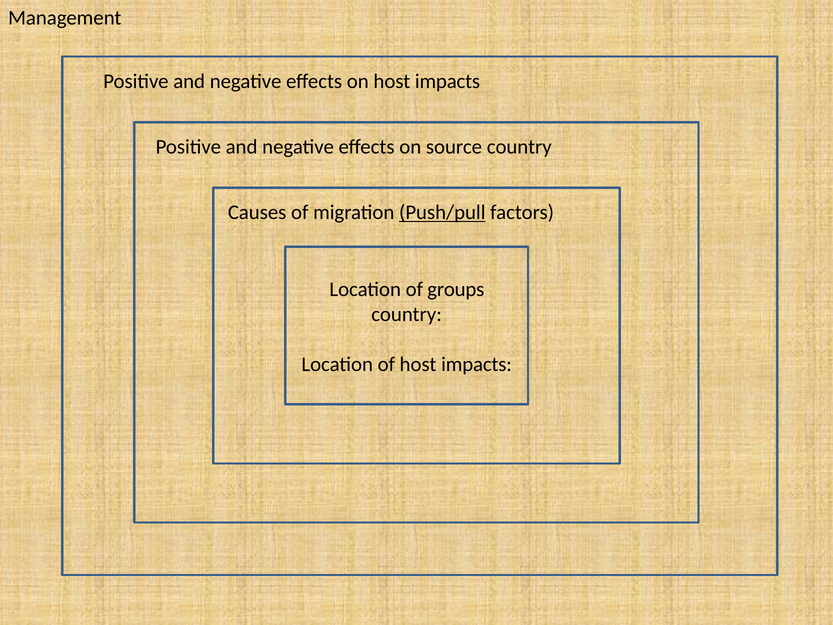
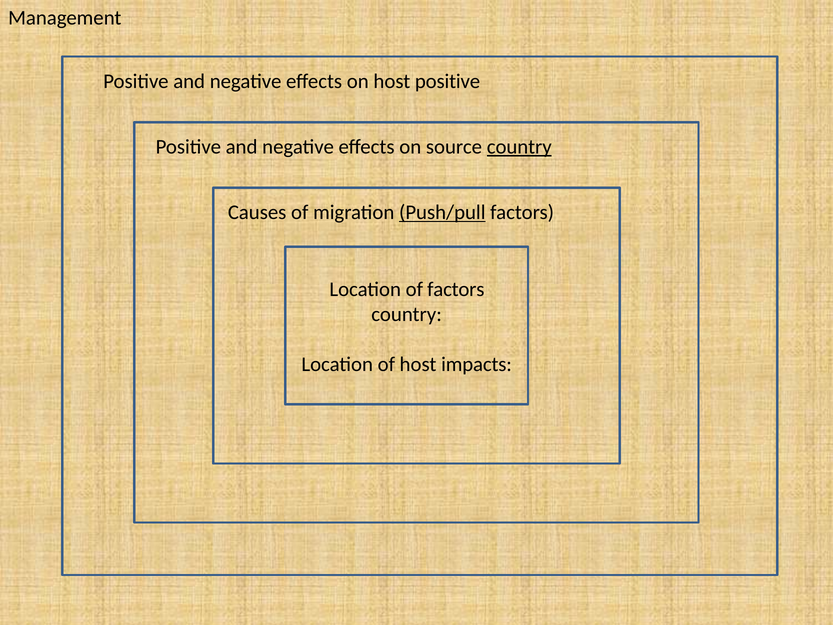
on host impacts: impacts -> positive (448, 81)
country underline: none -> present (519, 147)
of groups: groups -> factors (456, 289)
